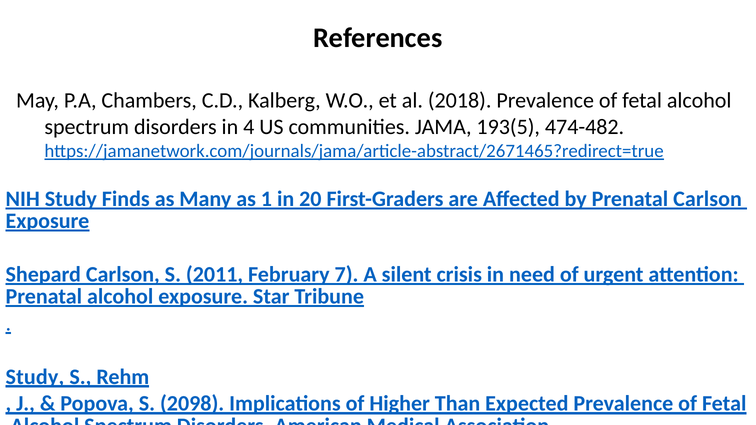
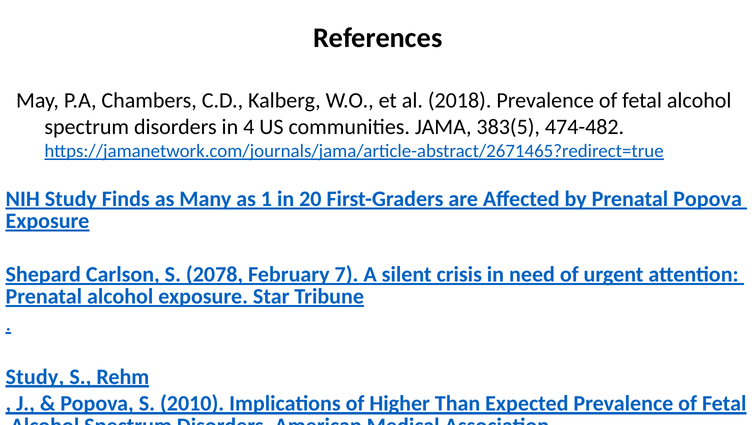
193(5: 193(5 -> 383(5 (508, 127)
Prenatal Carlson: Carlson -> Popova (708, 199)
2011: 2011 -> 2078 (215, 275)
2098: 2098 -> 2010 (192, 404)
